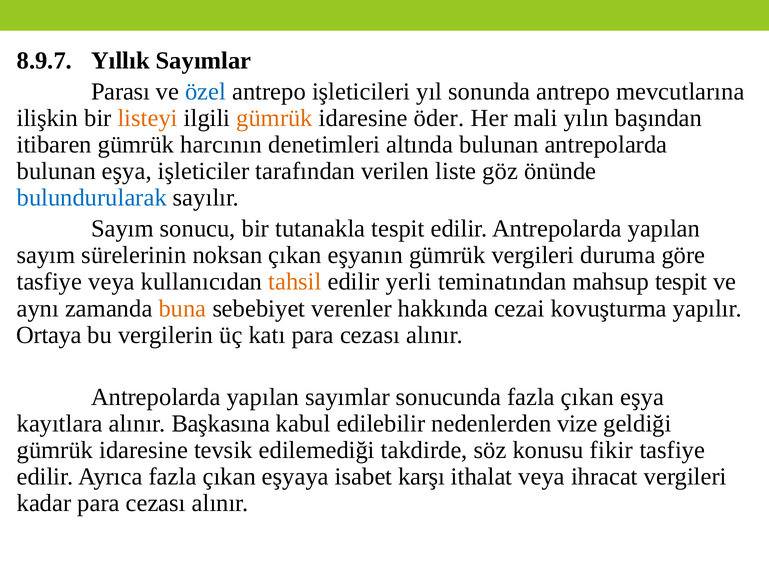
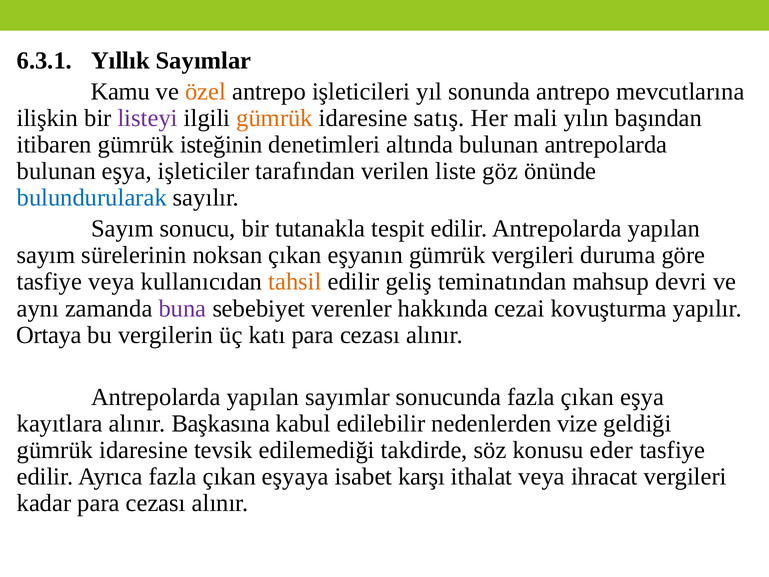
8.9.7: 8.9.7 -> 6.3.1 (44, 60)
Parası: Parası -> Kamu (120, 92)
özel colour: blue -> orange (206, 92)
listeyi colour: orange -> purple (148, 118)
öder: öder -> satış (439, 118)
harcının: harcının -> isteğinin (221, 145)
yerli: yerli -> geliş (409, 282)
mahsup tespit: tespit -> devri (681, 282)
buna colour: orange -> purple (182, 308)
fikir: fikir -> eder (611, 450)
